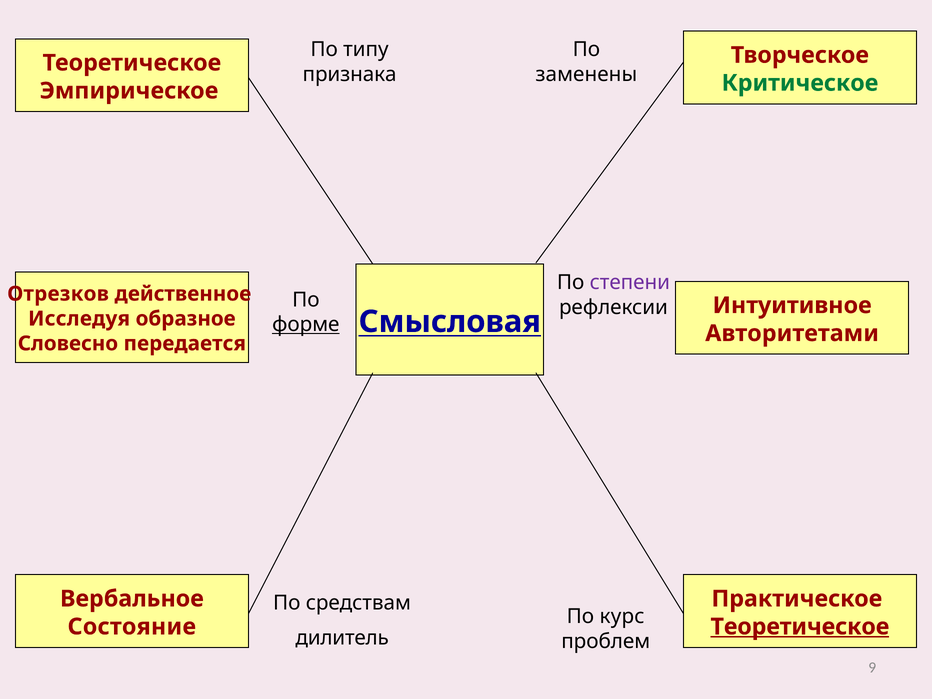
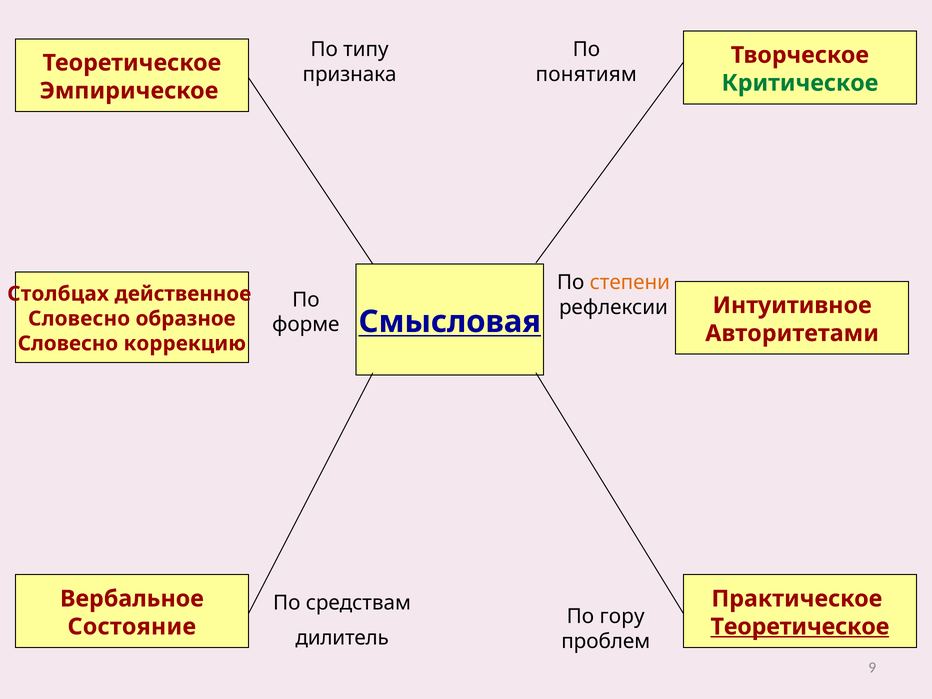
заменены: заменены -> понятиям (586, 74)
степени colour: purple -> orange (630, 282)
Отрезков: Отрезков -> Столбцах (58, 294)
Исследуя: Исследуя -> Словесно (79, 319)
форме underline: present -> none (306, 325)
передается: передается -> коррекцию (185, 344)
курс: курс -> гору (622, 616)
